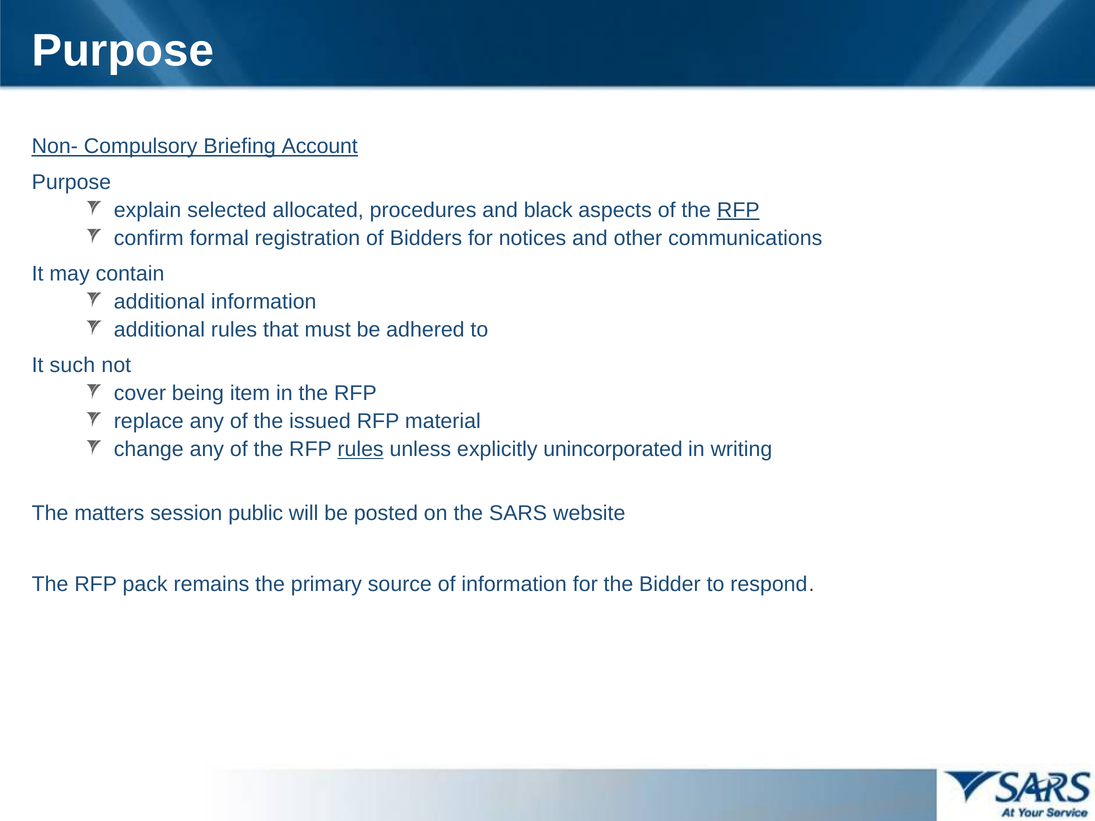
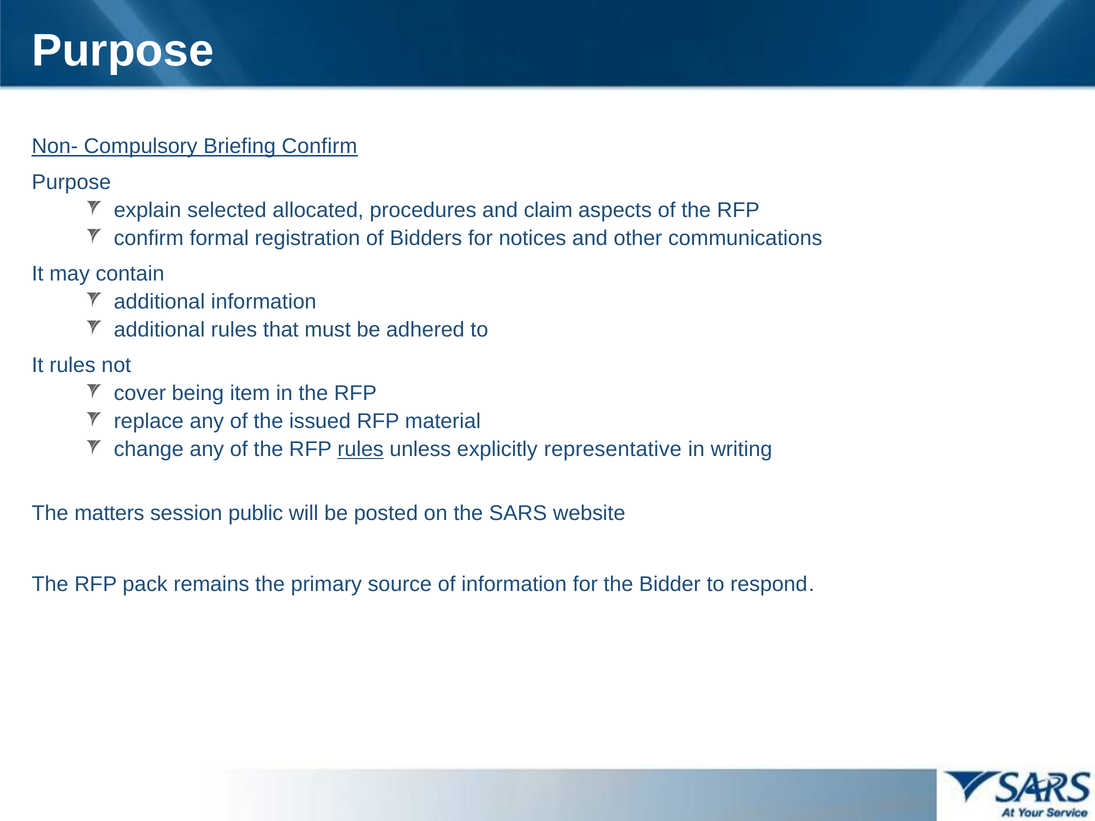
Briefing Account: Account -> Confirm (320, 146)
black: black -> claim (548, 210)
RFP underline: present -> none (738, 210)
It such: such -> rules (72, 365)
unincorporated: unincorporated -> representative (613, 450)
